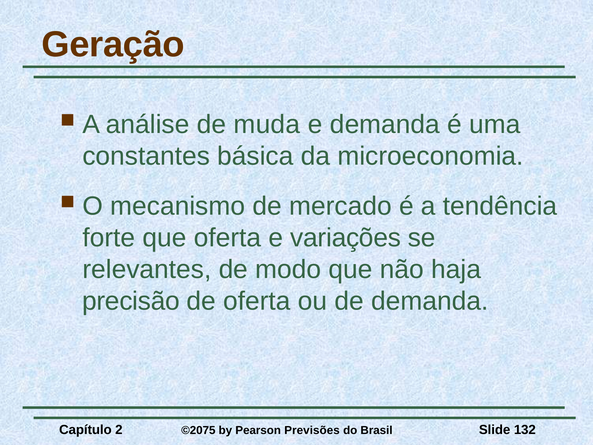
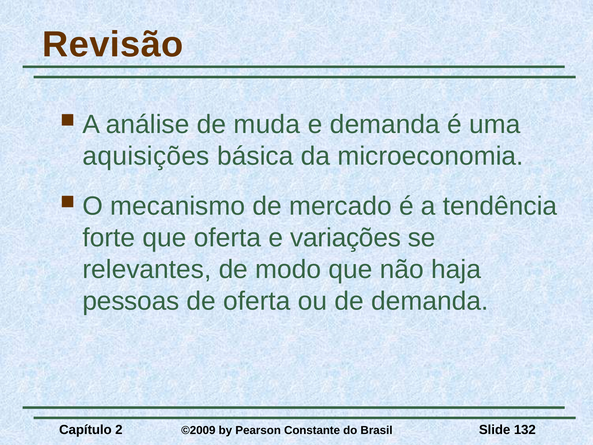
Geração: Geração -> Revisão (113, 45)
constantes: constantes -> aquisições (146, 156)
precisão: precisão -> pessoas (131, 301)
©2075: ©2075 -> ©2009 (198, 430)
Previsões: Previsões -> Constante (312, 430)
